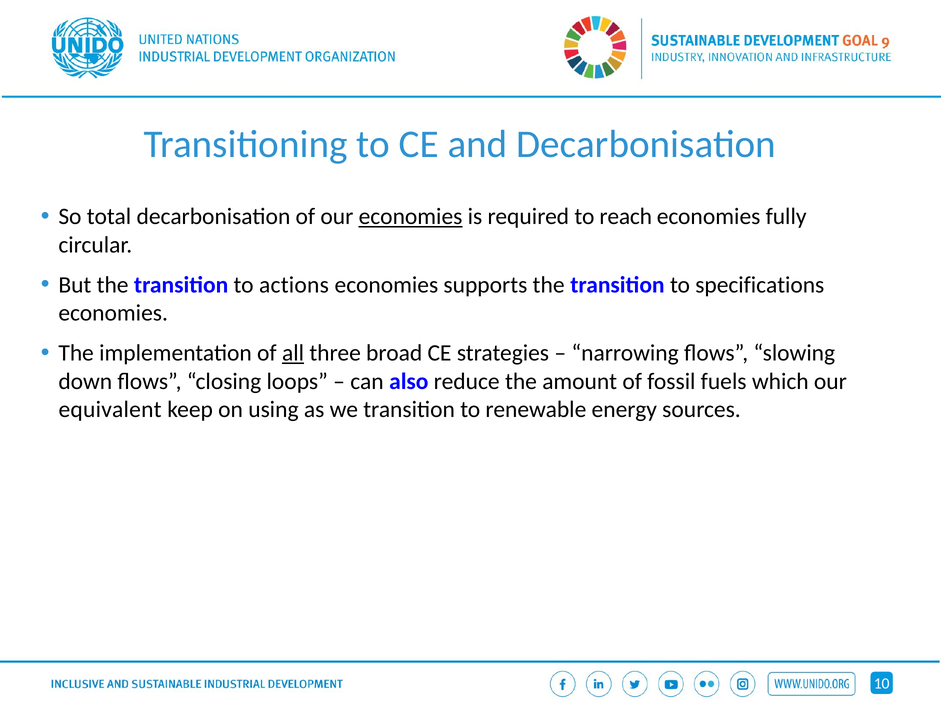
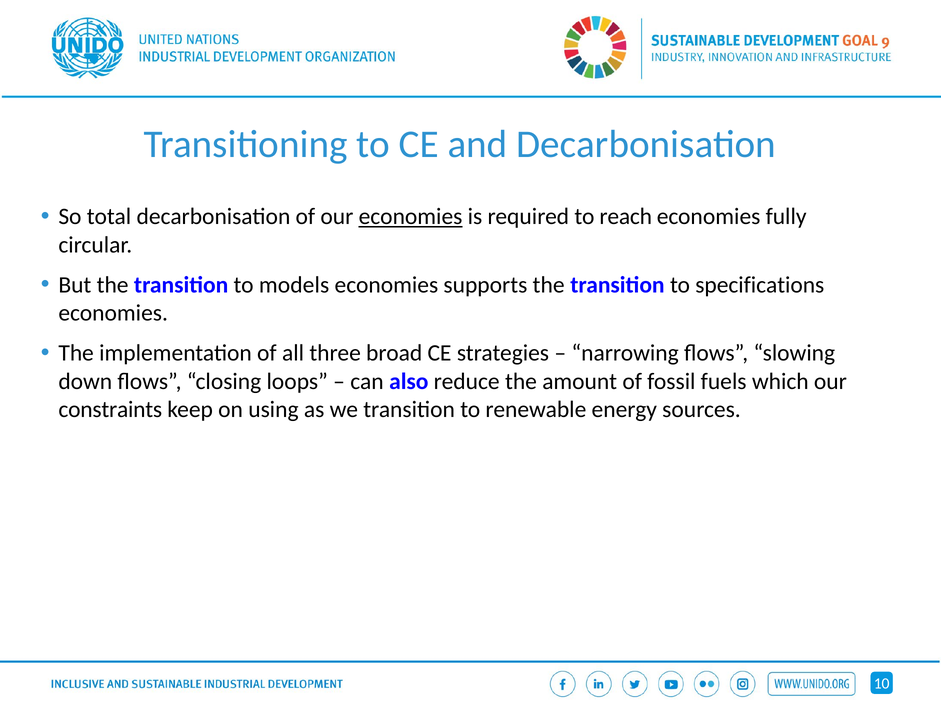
actions: actions -> models (294, 285)
all underline: present -> none (293, 353)
equivalent: equivalent -> constraints (110, 409)
